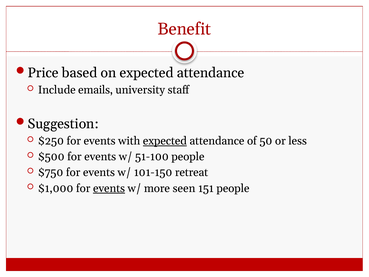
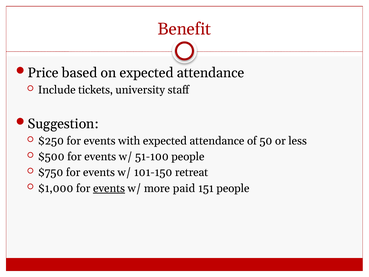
emails: emails -> tickets (96, 90)
expected underline: present -> none (165, 141)
seen: seen -> paid (184, 188)
